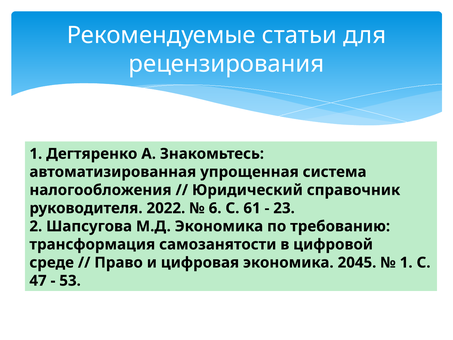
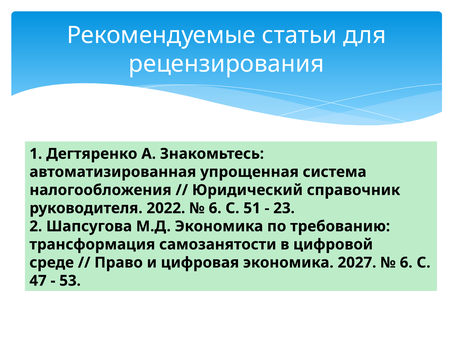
61: 61 -> 51 (252, 208)
2045: 2045 -> 2027 (357, 262)
1: 1 -> 6 (406, 262)
